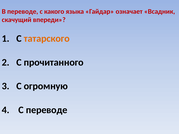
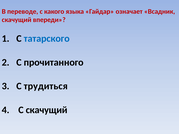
татарского colour: orange -> blue (47, 39)
огромную: огромную -> трудиться (46, 86)
С переводе: переводе -> скачущий (47, 110)
